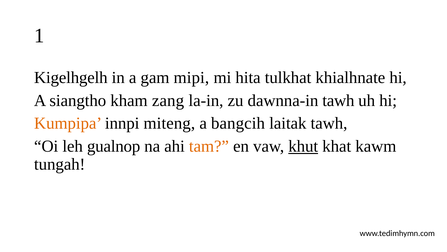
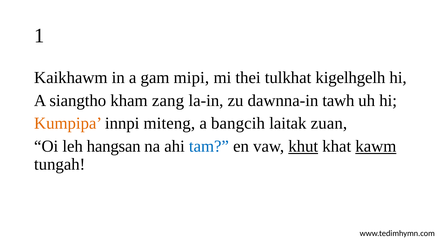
Kigelhgelh: Kigelhgelh -> Kaikhawm (71, 78)
hita: hita -> thei (248, 78)
khialhnate: khialhnate -> kigelhgelh (350, 78)
laitak tawh: tawh -> zuan (329, 123)
gualnop: gualnop -> hangsan (114, 146)
tam colour: orange -> blue (209, 146)
kawm underline: none -> present (376, 146)
